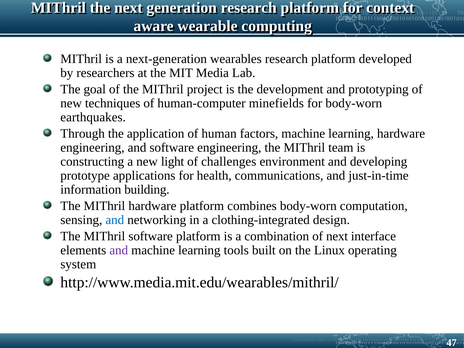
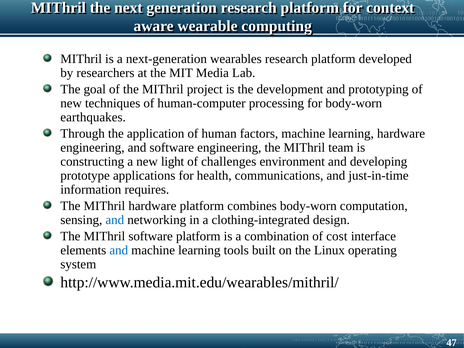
minefields: minefields -> processing (276, 103)
building: building -> requires (147, 189)
of next: next -> cost (337, 236)
and colour: purple -> blue (119, 250)
